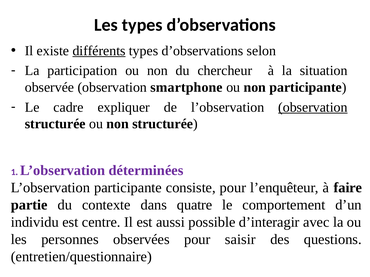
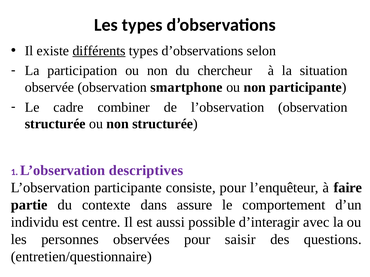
expliquer: expliquer -> combiner (124, 107)
observation underline: present -> none (313, 107)
déterminées: déterminées -> descriptives (146, 171)
quatre: quatre -> assure (195, 205)
